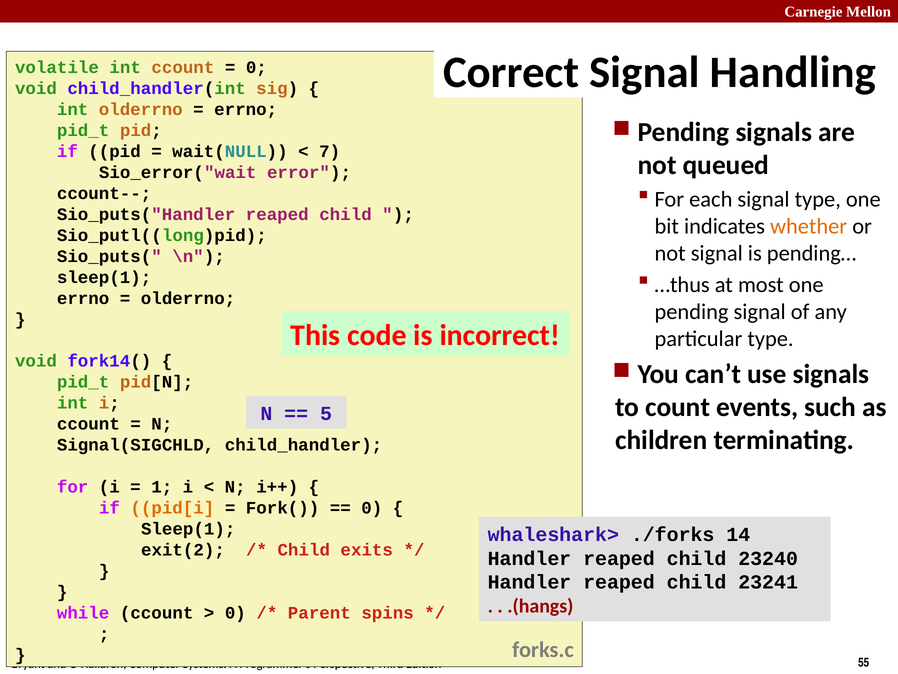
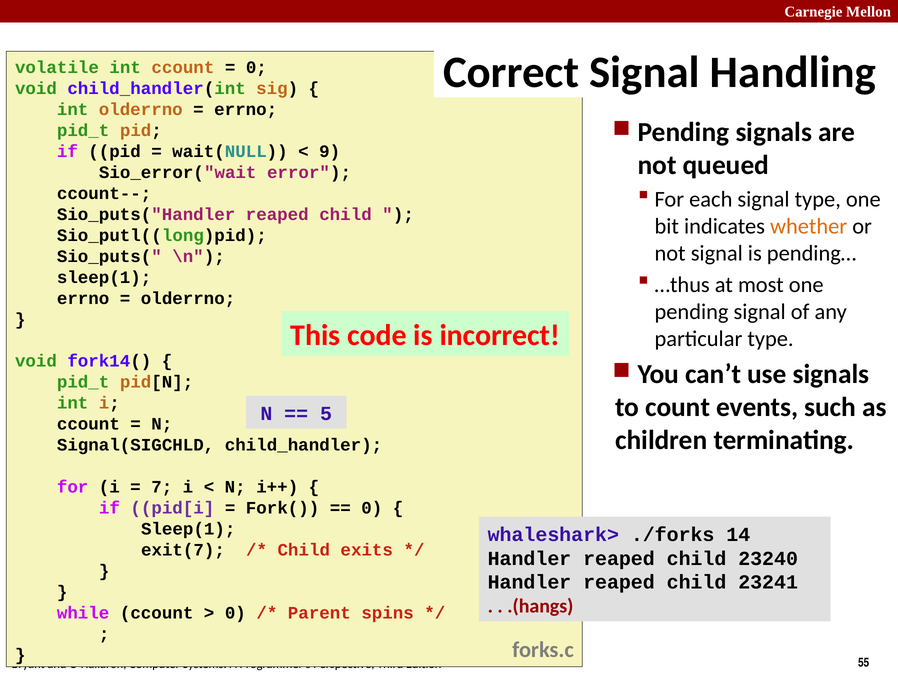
7: 7 -> 9 (330, 151)
1: 1 -> 7 (162, 487)
pid[i colour: orange -> purple (172, 508)
exit(2: exit(2 -> exit(7 (183, 550)
